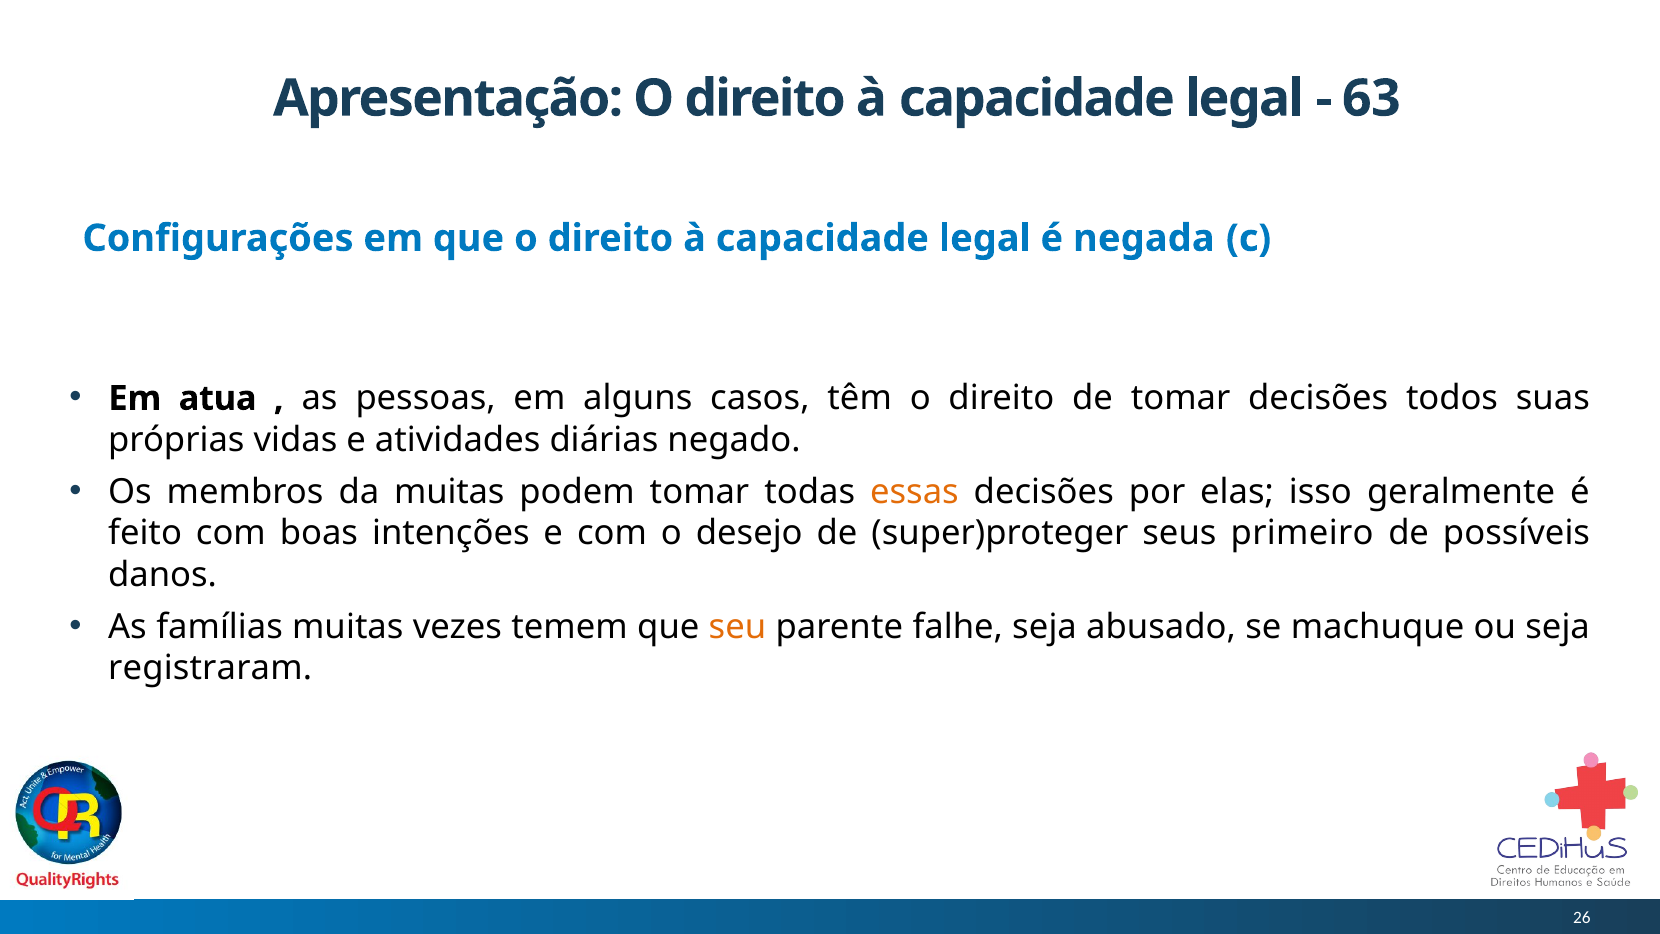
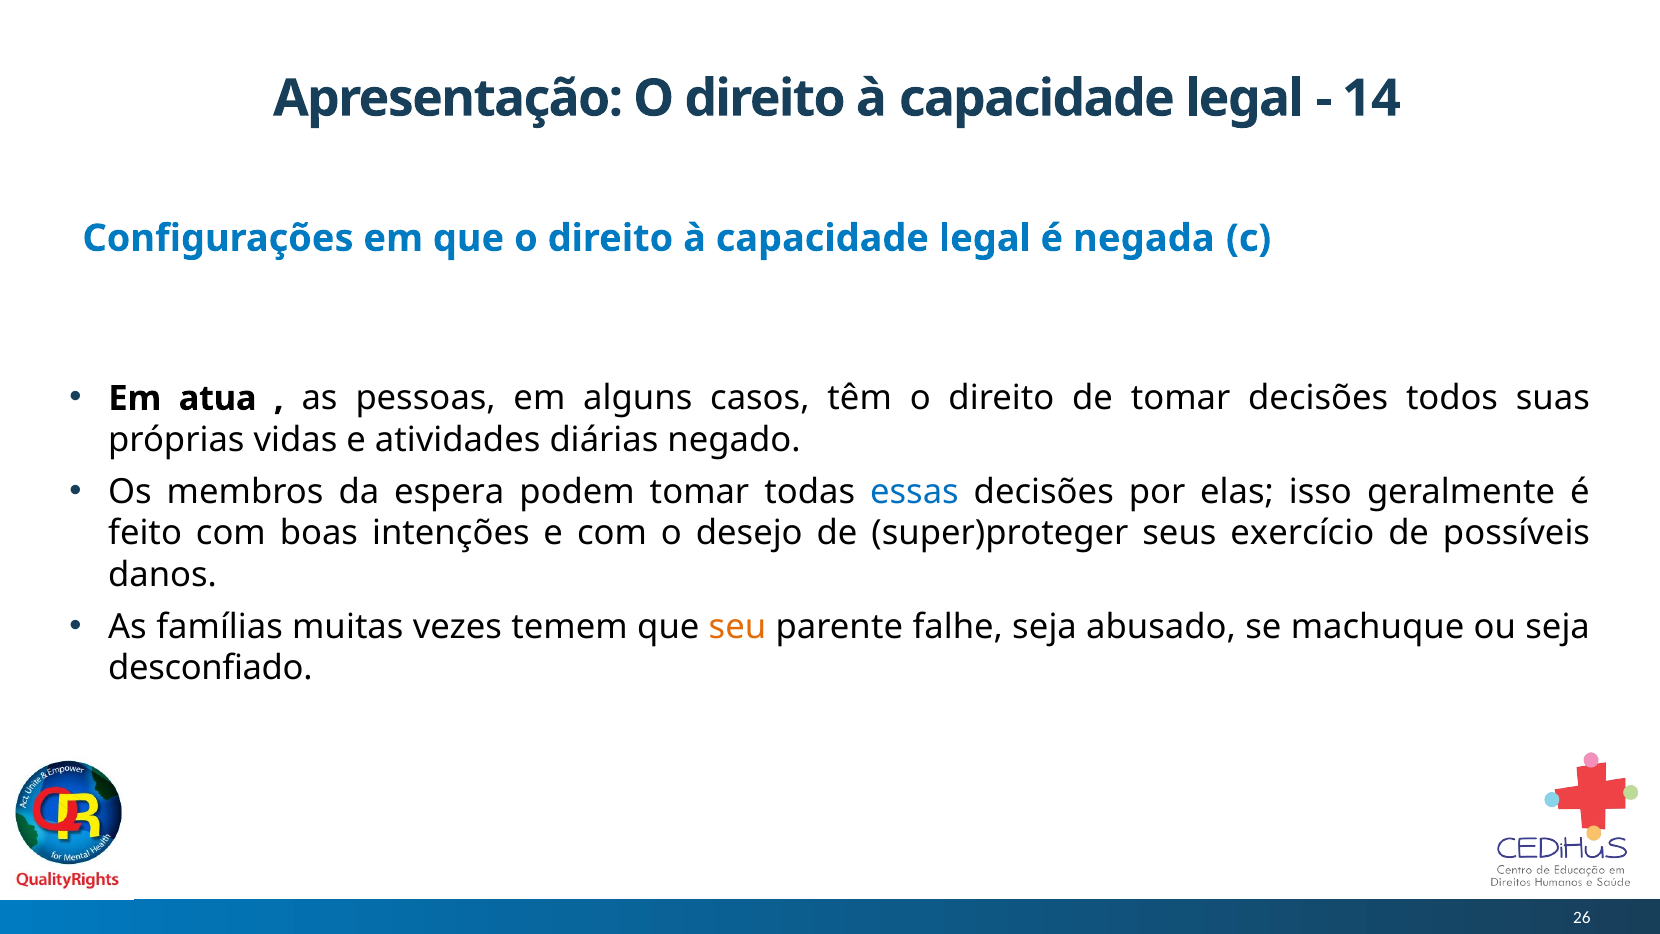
63: 63 -> 14 (1371, 99)
da muitas: muitas -> espera (449, 492)
essas colour: orange -> blue (914, 492)
primeiro: primeiro -> exercício (1302, 533)
registraram: registraram -> desconfiado (210, 668)
